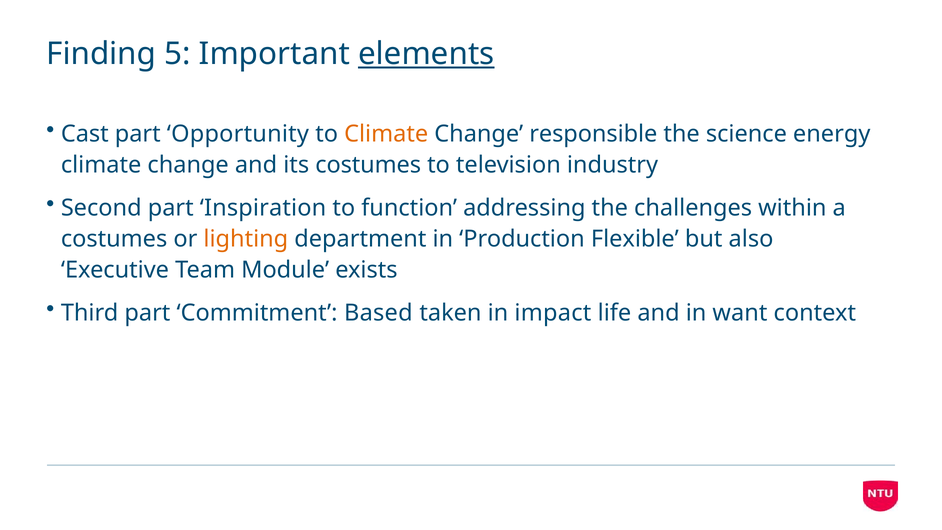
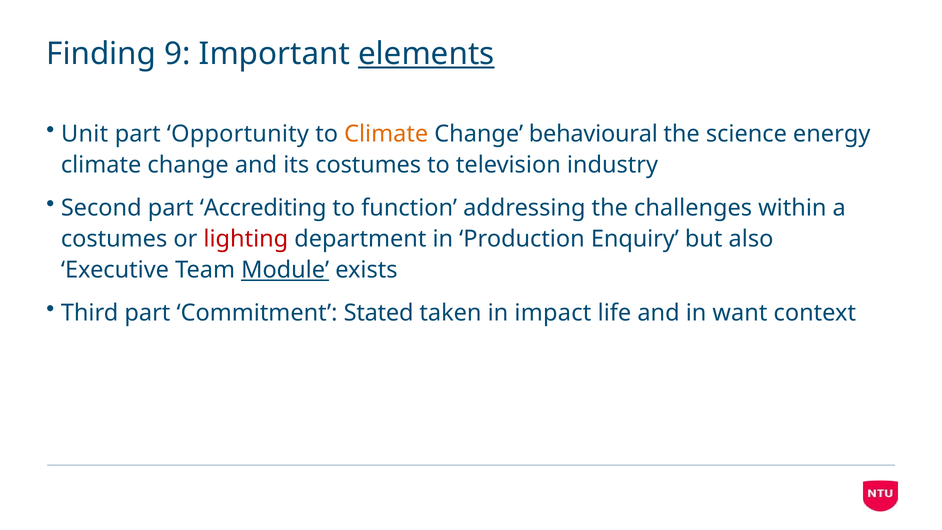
5: 5 -> 9 (178, 54)
Cast: Cast -> Unit (85, 134)
responsible: responsible -> behavioural (593, 134)
Inspiration: Inspiration -> Accrediting (263, 208)
lighting colour: orange -> red (246, 239)
Flexible: Flexible -> Enquiry (635, 239)
Module underline: none -> present (285, 270)
Based: Based -> Stated (379, 313)
